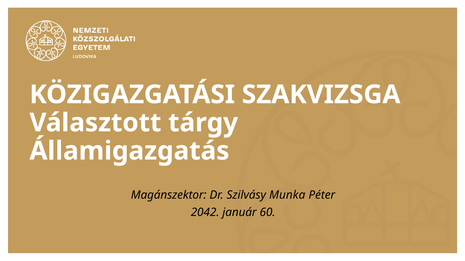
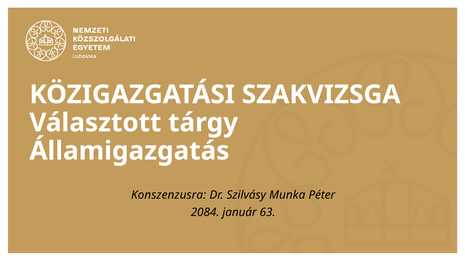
Magánszektor: Magánszektor -> Konszenzusra (169, 195)
2042: 2042 -> 2084 (205, 213)
60: 60 -> 63 (267, 213)
